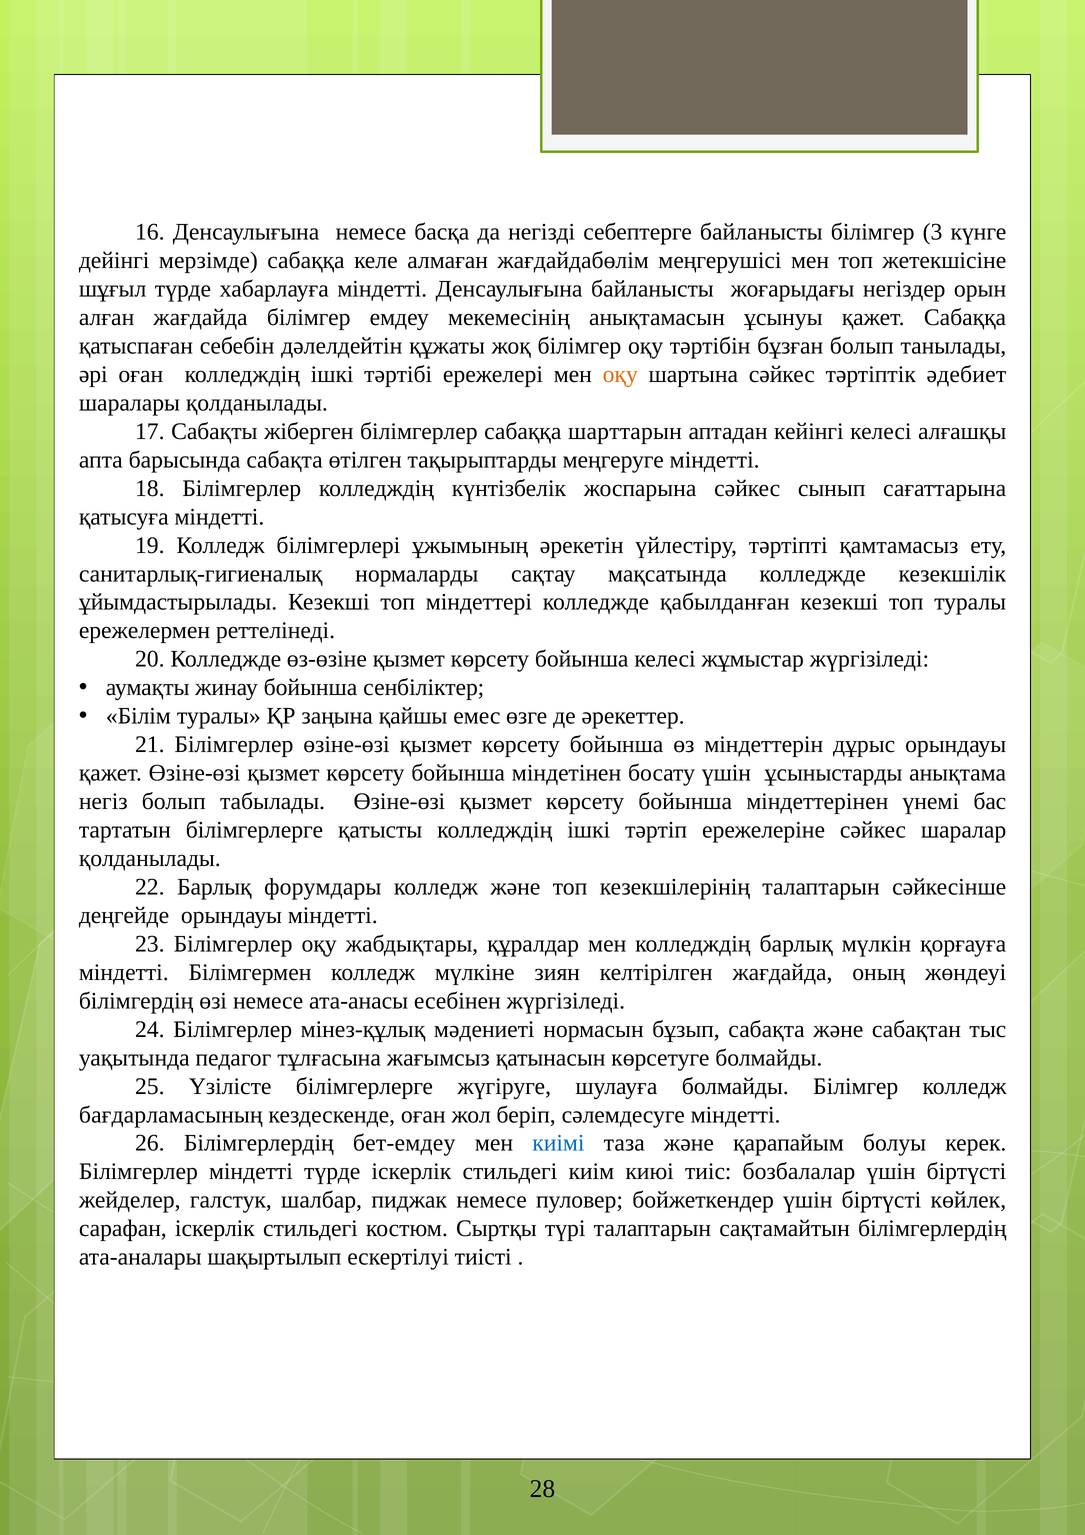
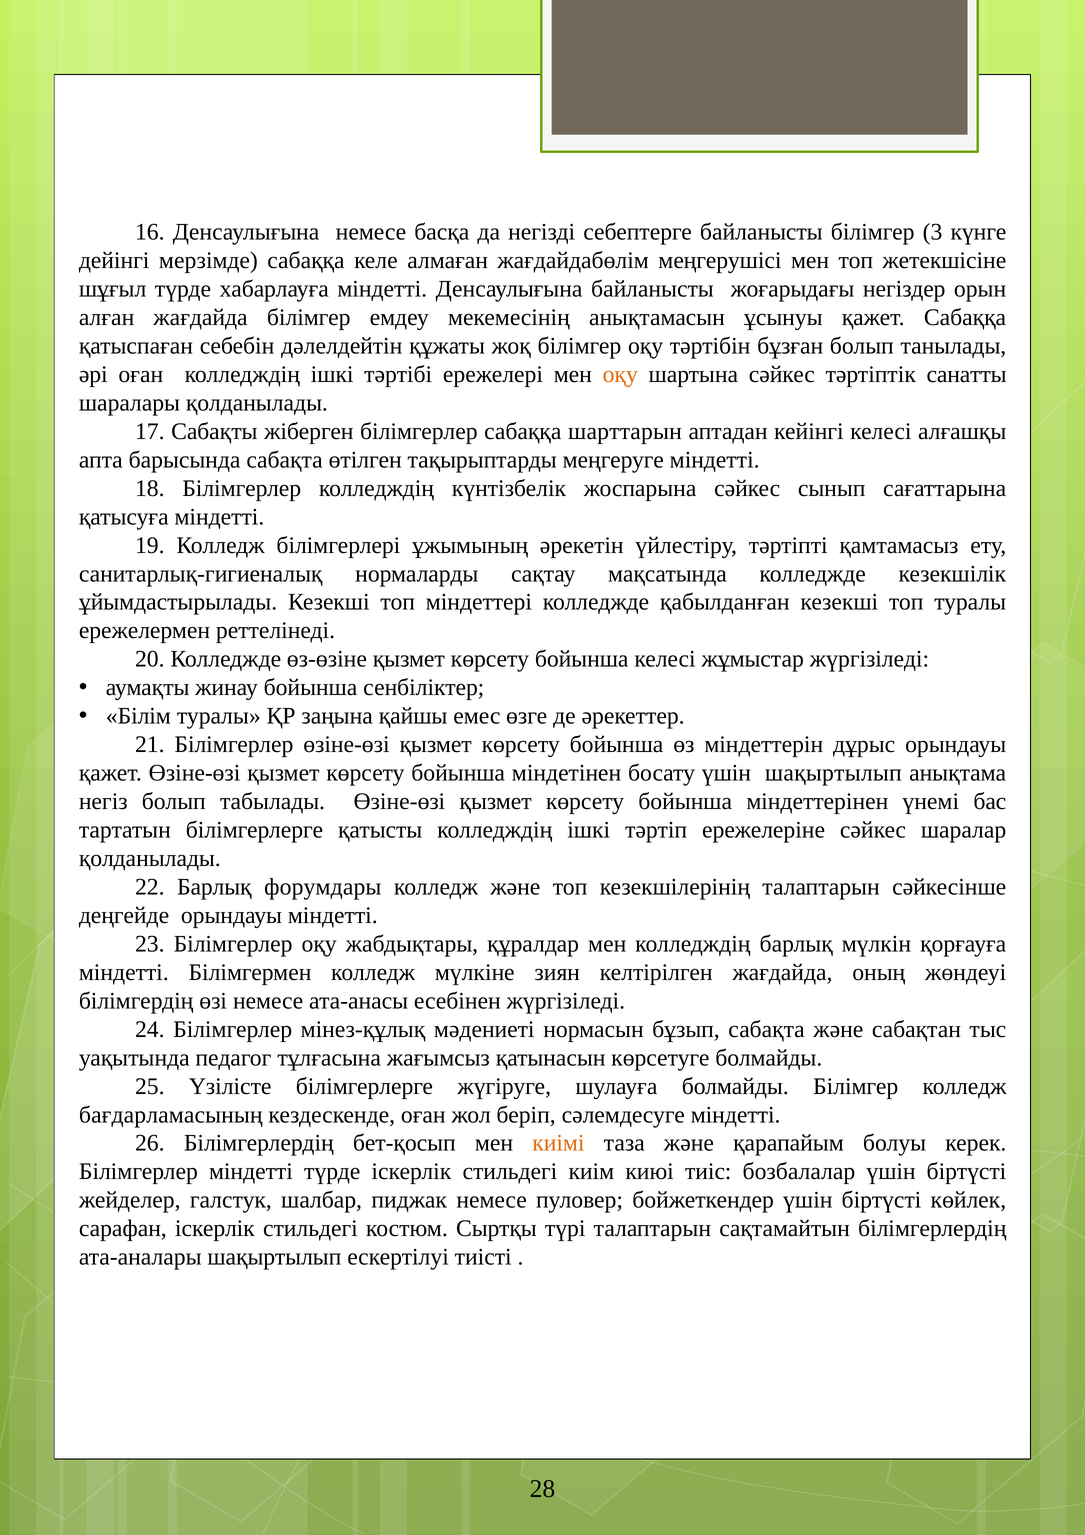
әдебиет: әдебиет -> санатты (967, 374)
үшін ұсыныстарды: ұсыныстарды -> шақыртылып (833, 773)
бет-емдеу: бет-емдеу -> бет-қосып (404, 1143)
киімі colour: blue -> orange (558, 1143)
